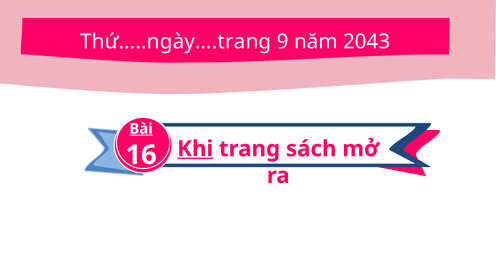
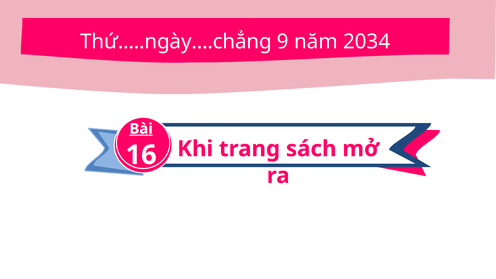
Thứ…..ngày….trang: Thứ…..ngày….trang -> Thứ…..ngày….chẳng (176, 42)
2043: 2043 -> 2034 (367, 42)
Khi underline: present -> none (195, 149)
